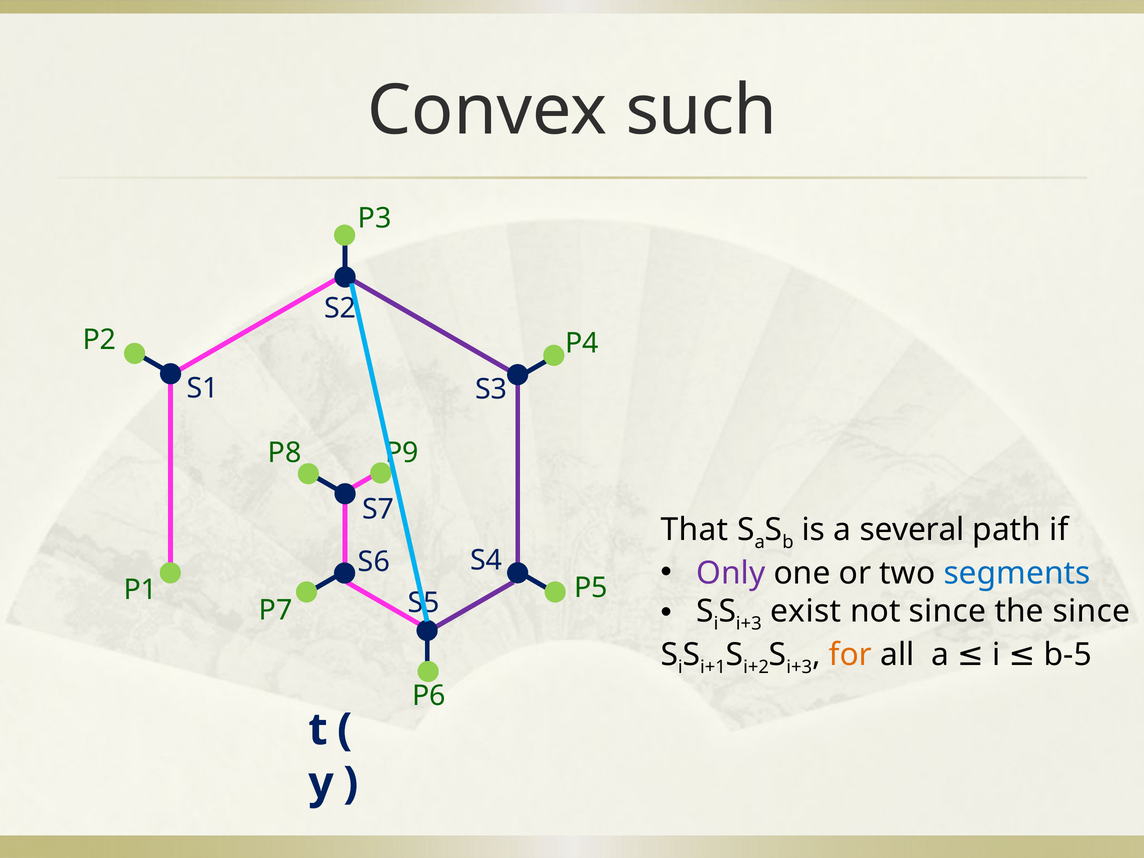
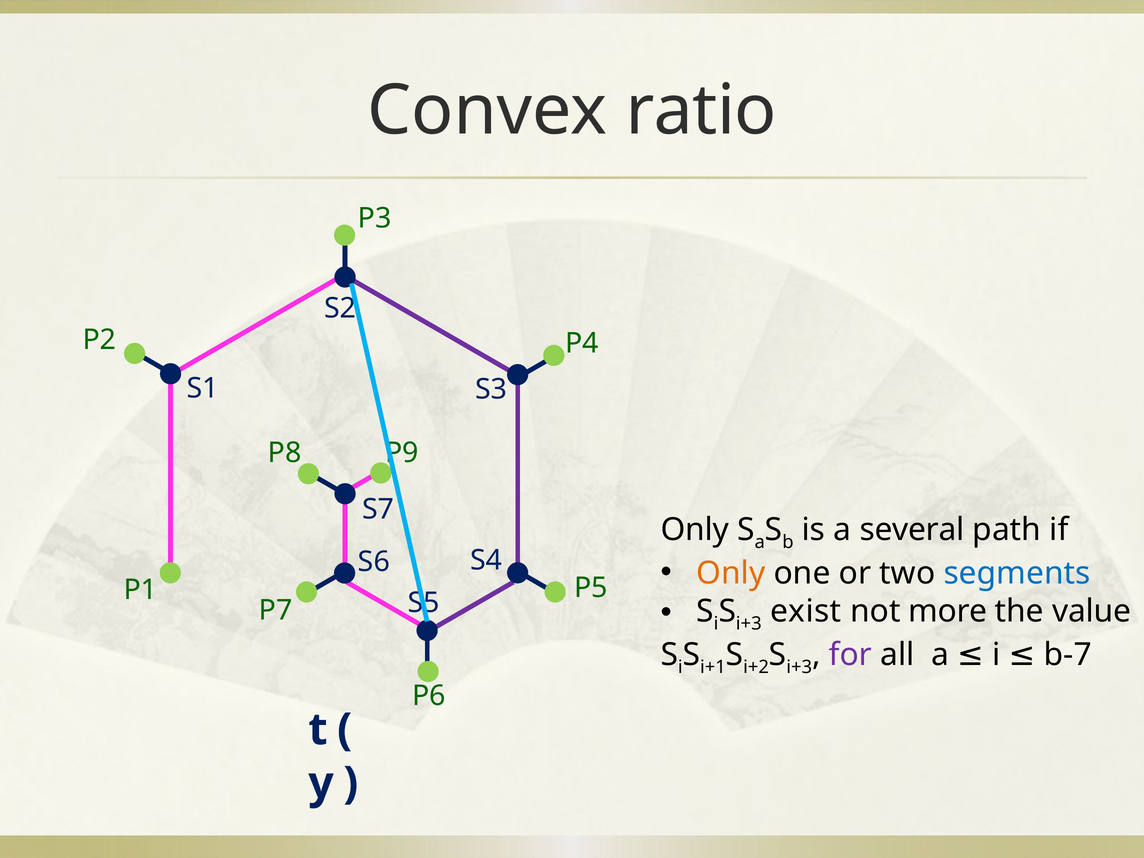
such: such -> ratio (701, 111)
That: That -> Only (695, 530)
Only colour: purple -> orange (731, 573)
not since: since -> more (948, 611)
the since: since -> value (1092, 611)
for colour: orange -> purple (850, 655)
b-5: b-5 -> b-7 (1068, 655)
